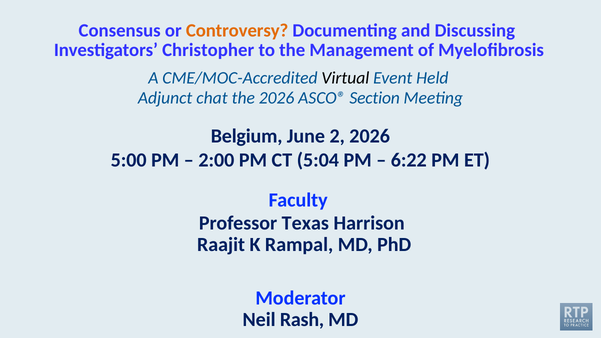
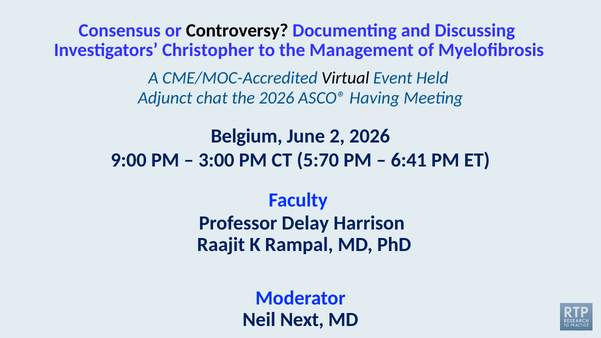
Controversy colour: orange -> black (237, 30)
Section: Section -> Having (375, 98)
5:00: 5:00 -> 9:00 (129, 160)
2:00: 2:00 -> 3:00 (216, 160)
5:04: 5:04 -> 5:70 (318, 160)
6:22: 6:22 -> 6:41 (409, 160)
Texas: Texas -> Delay (305, 223)
Rash: Rash -> Next (302, 320)
